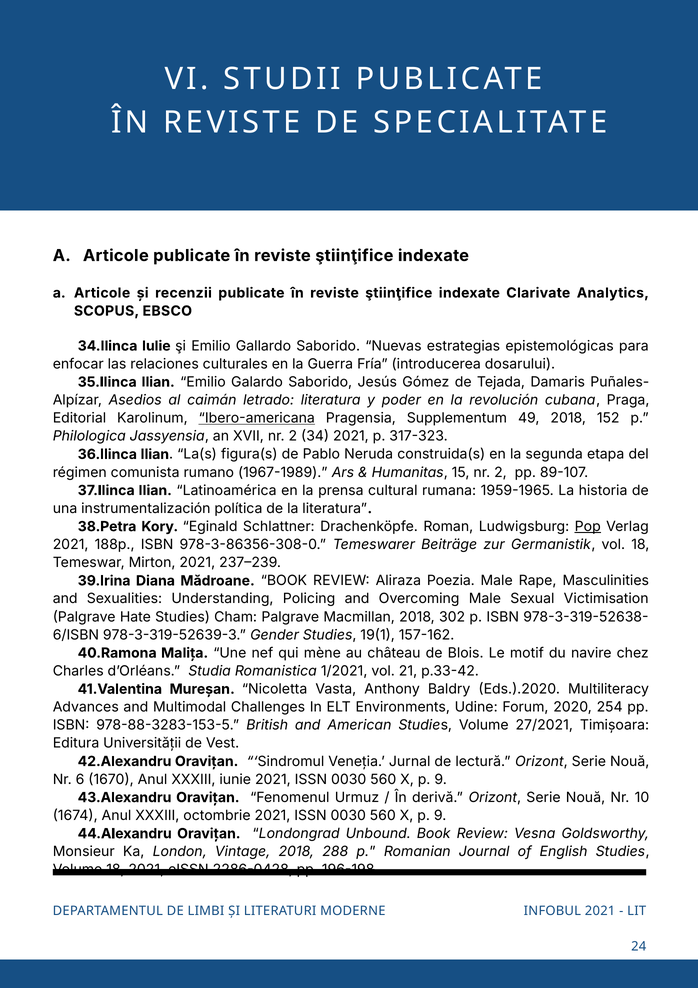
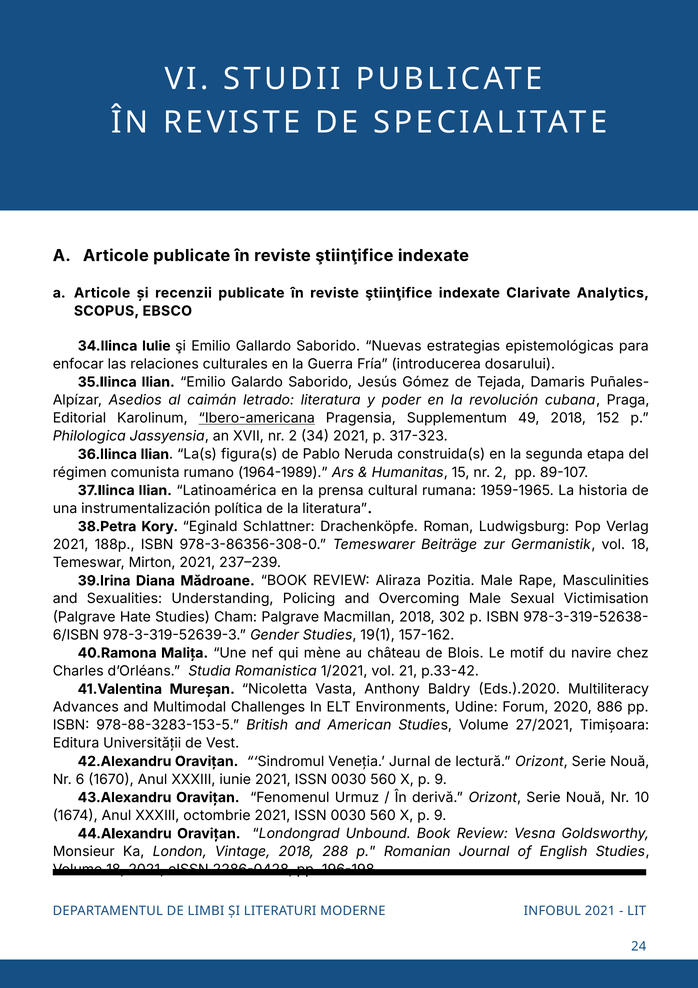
1967-1989: 1967-1989 -> 1964-1989 (283, 472)
Pop underline: present -> none (588, 526)
Poezia: Poezia -> Pozitia (451, 581)
254: 254 -> 886 (610, 707)
